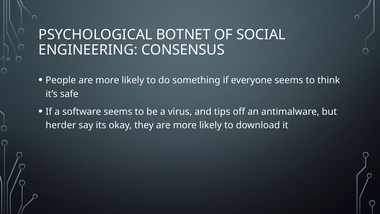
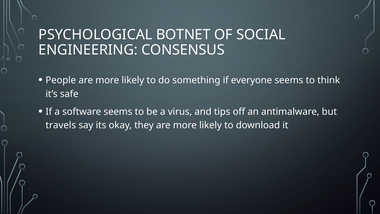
herder: herder -> travels (61, 125)
